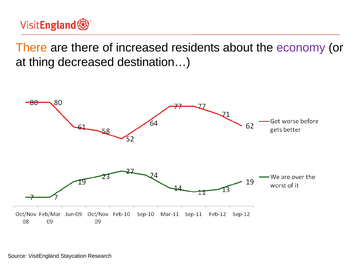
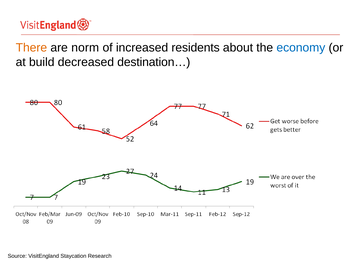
are there: there -> norm (85, 48)
economy colour: purple -> blue (301, 48)
thing: thing -> build (42, 62)
